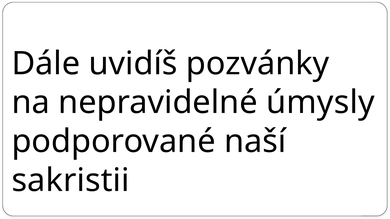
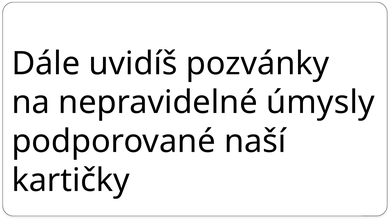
sakristii: sakristii -> kartičky (71, 181)
